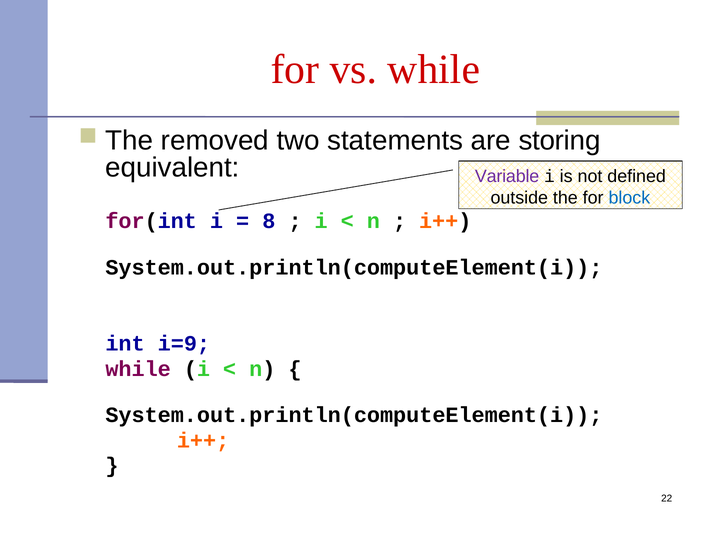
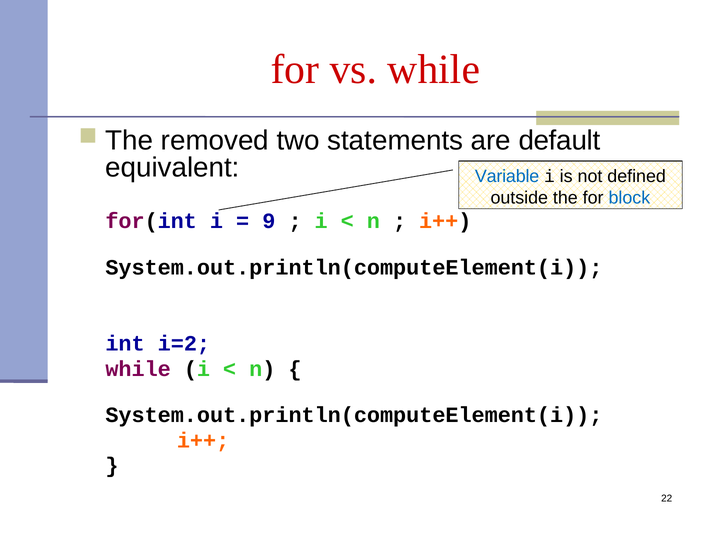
storing: storing -> default (560, 141)
Variable colour: purple -> blue (507, 177)
8: 8 -> 9 (269, 221)
i=9: i=9 -> i=2 (184, 344)
